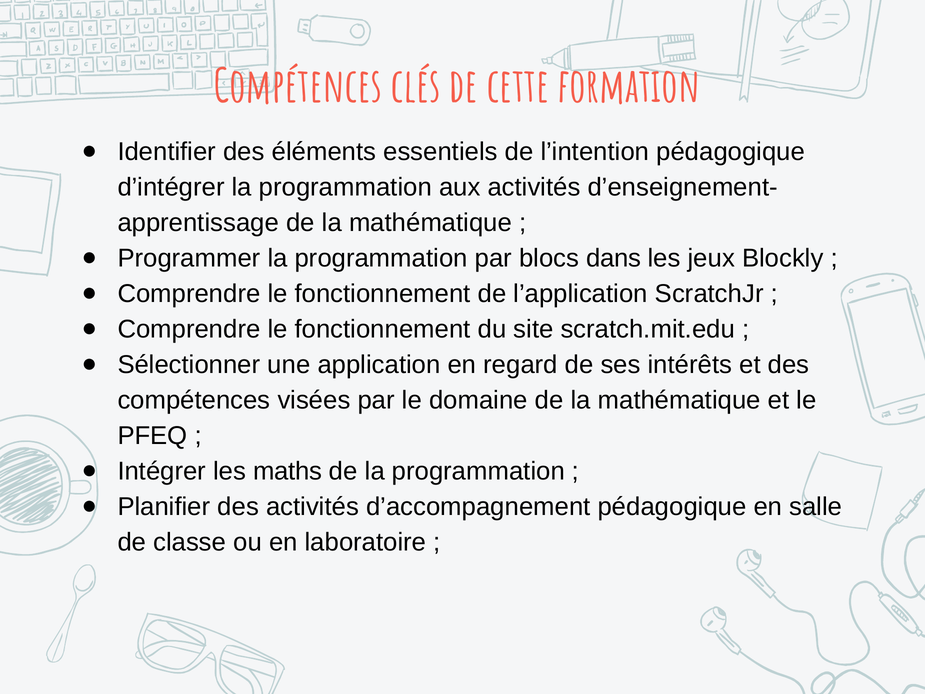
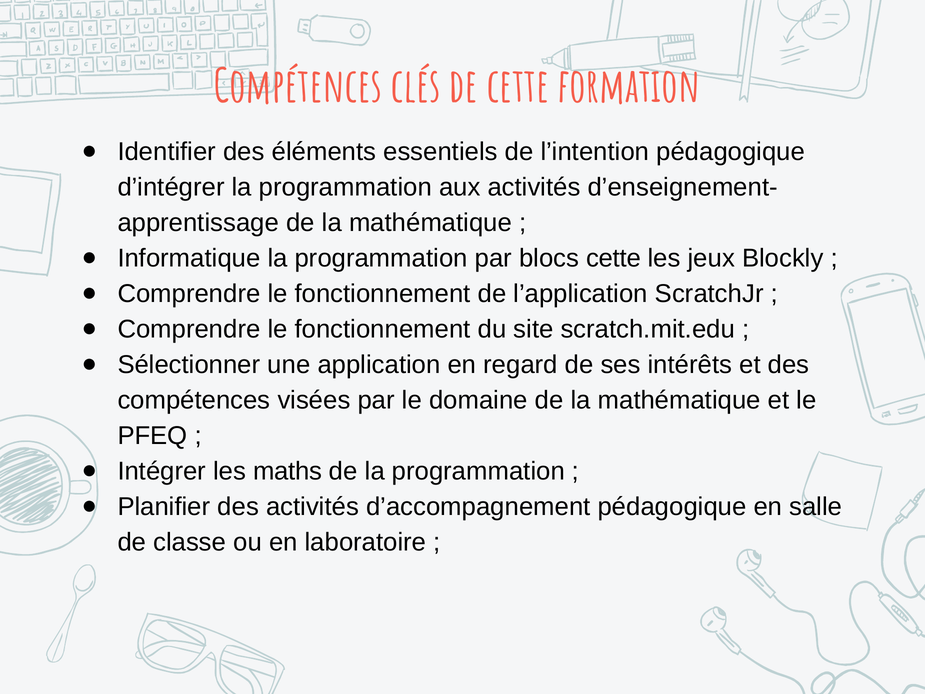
Programmer: Programmer -> Informatique (189, 258)
blocs dans: dans -> cette (614, 258)
